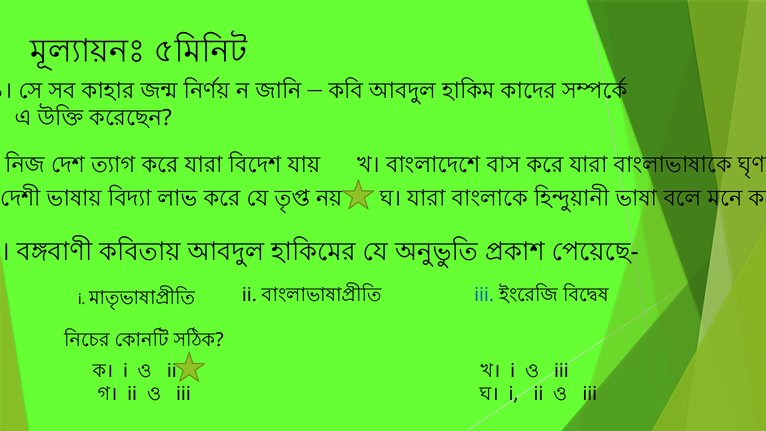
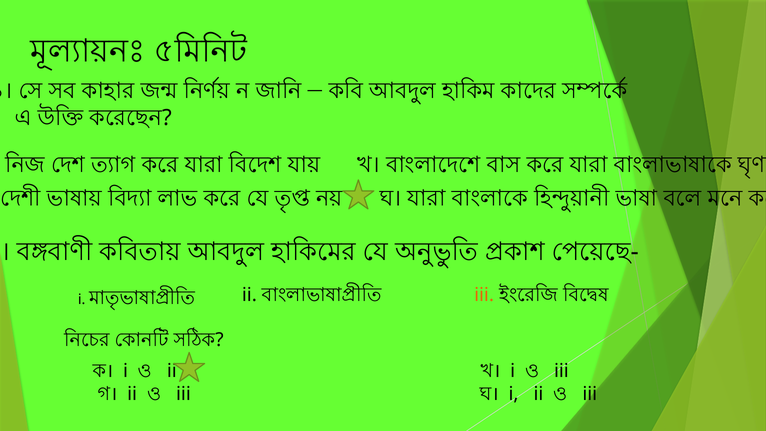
iii colour: blue -> orange (484, 295)
